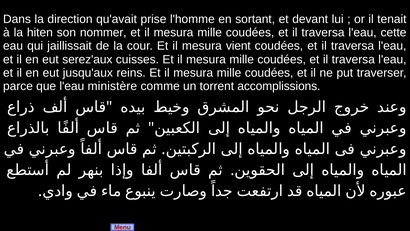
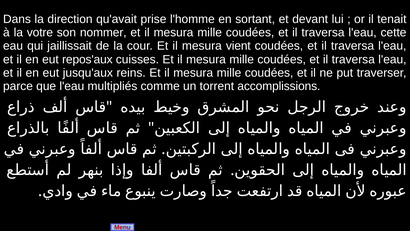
hiten: hiten -> votre (40, 33)
serez'aux: serez'aux -> repos'aux (87, 59)
ministère: ministère -> multipliés (112, 86)
